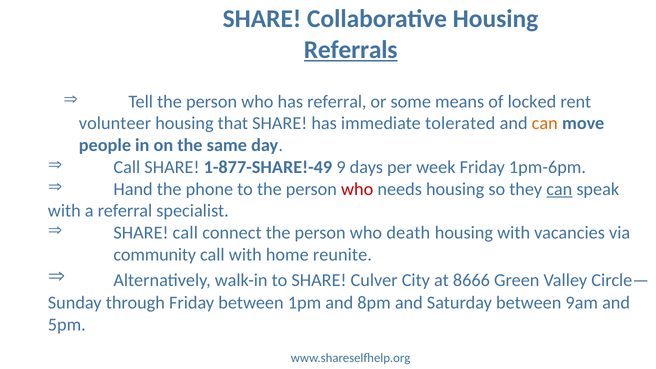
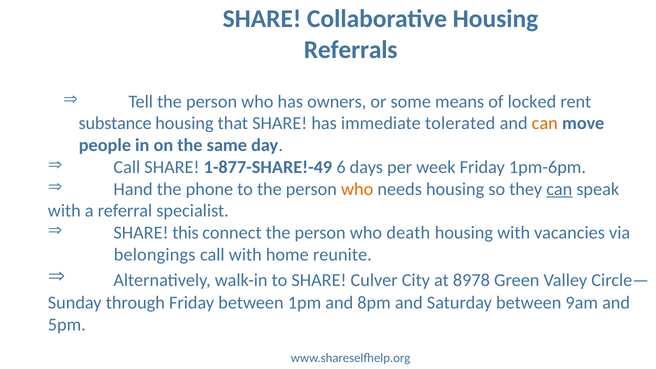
Referrals underline: present -> none (351, 50)
has referral: referral -> owners (337, 102)
volunteer: volunteer -> substance (115, 123)
9: 9 -> 6 (341, 167)
who colour: red -> orange (357, 189)
SHARE call: call -> this (185, 233)
community: community -> belongings (155, 255)
8666: 8666 -> 8978 (471, 280)
